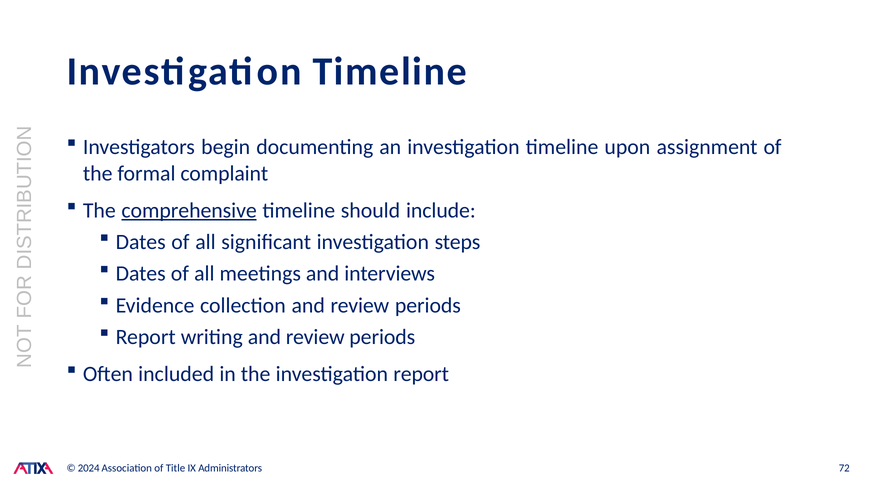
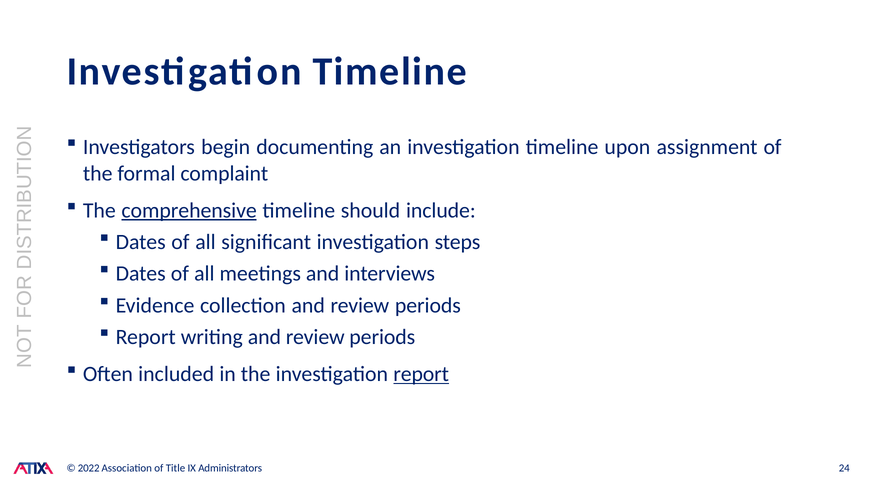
report underline: none -> present (421, 374)
2024: 2024 -> 2022 (89, 468)
72: 72 -> 24 (844, 468)
